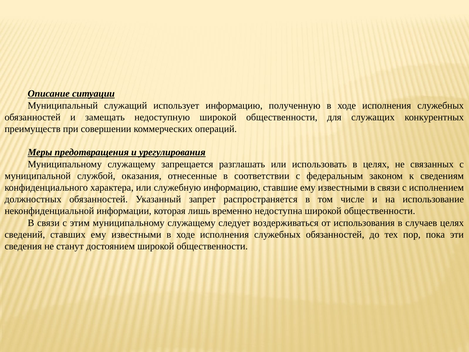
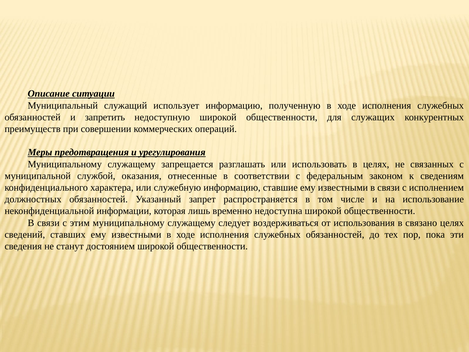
замещать: замещать -> запретить (105, 117)
случаев: случаев -> связано (421, 223)
